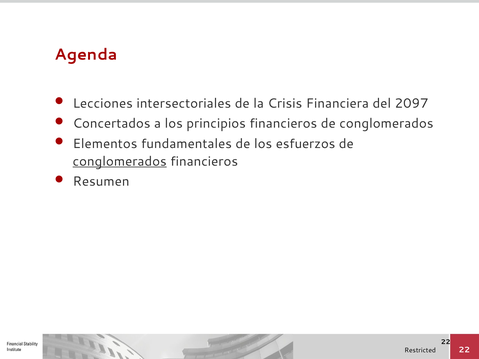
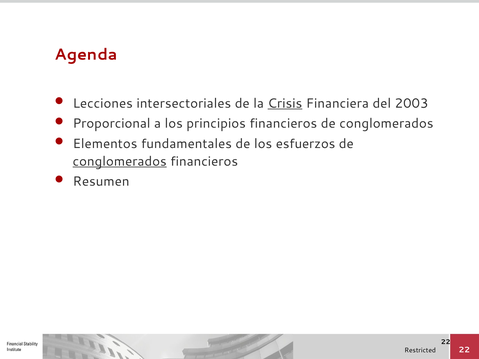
Crisis underline: none -> present (285, 103)
2097: 2097 -> 2003 (412, 103)
Concertados: Concertados -> Proporcional (112, 124)
